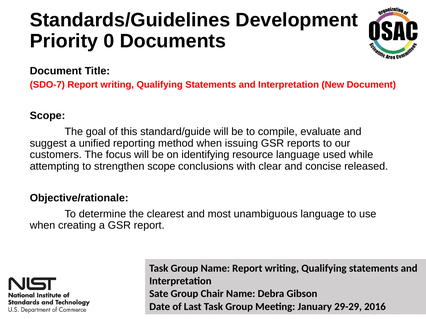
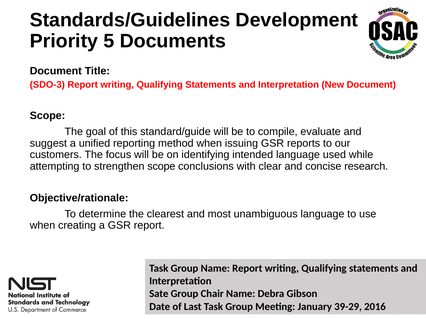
0: 0 -> 5 (109, 41)
SDO-7: SDO-7 -> SDO-3 (47, 85)
resource: resource -> intended (253, 155)
released: released -> research (366, 166)
29-29: 29-29 -> 39-29 (348, 307)
